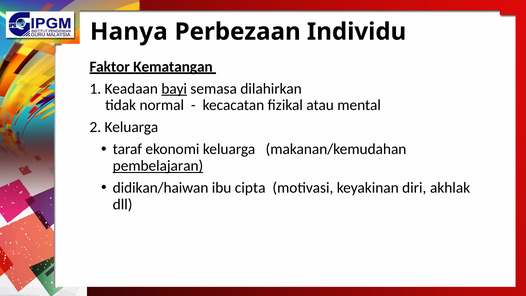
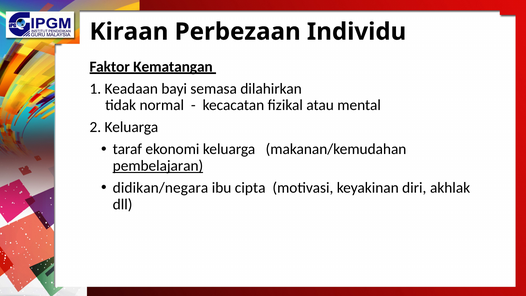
Hanya: Hanya -> Kiraan (129, 32)
bayi underline: present -> none (174, 89)
didikan/haiwan: didikan/haiwan -> didikan/negara (160, 188)
